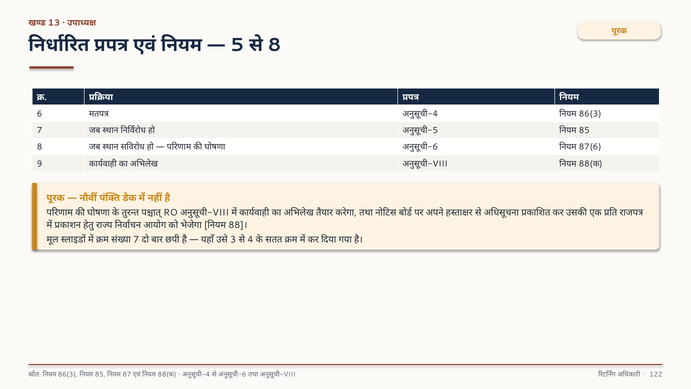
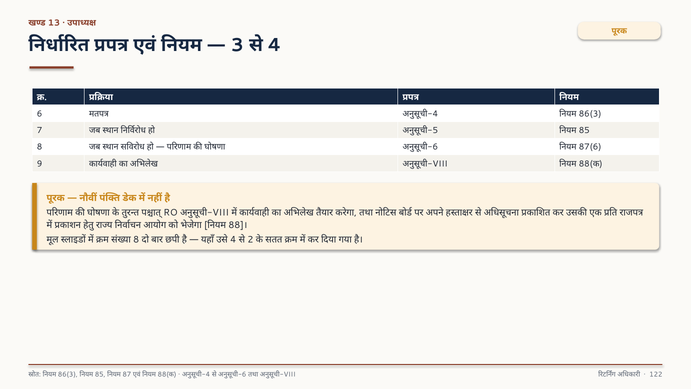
5: 5 -> 3 (237, 45)
8: 8 -> 4 (275, 45)
7: 7 -> 8 (136, 239)
3: 3 -> 4 (233, 239)
4: 4 -> 2 (250, 239)
